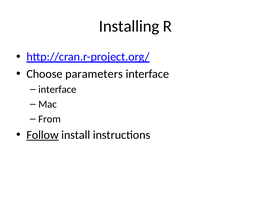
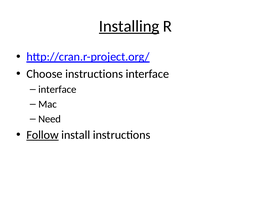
Installing underline: none -> present (129, 26)
Choose parameters: parameters -> instructions (94, 74)
From: From -> Need (50, 119)
